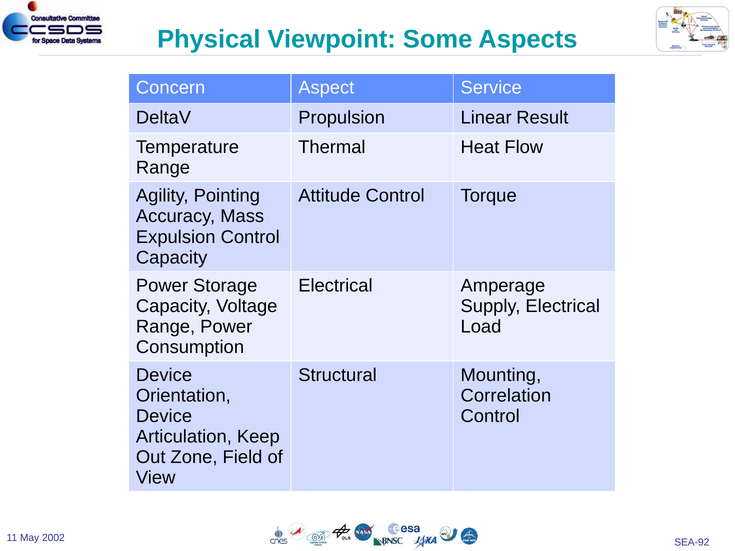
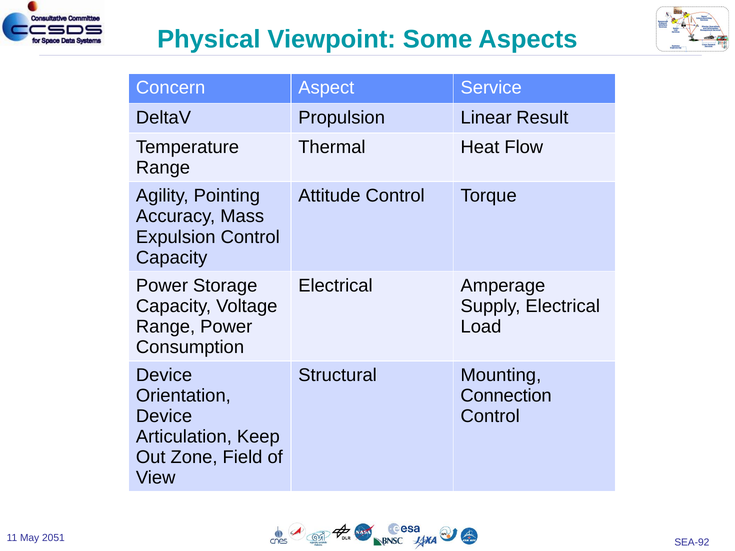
Correlation: Correlation -> Connection (506, 396)
2002: 2002 -> 2051 (53, 538)
